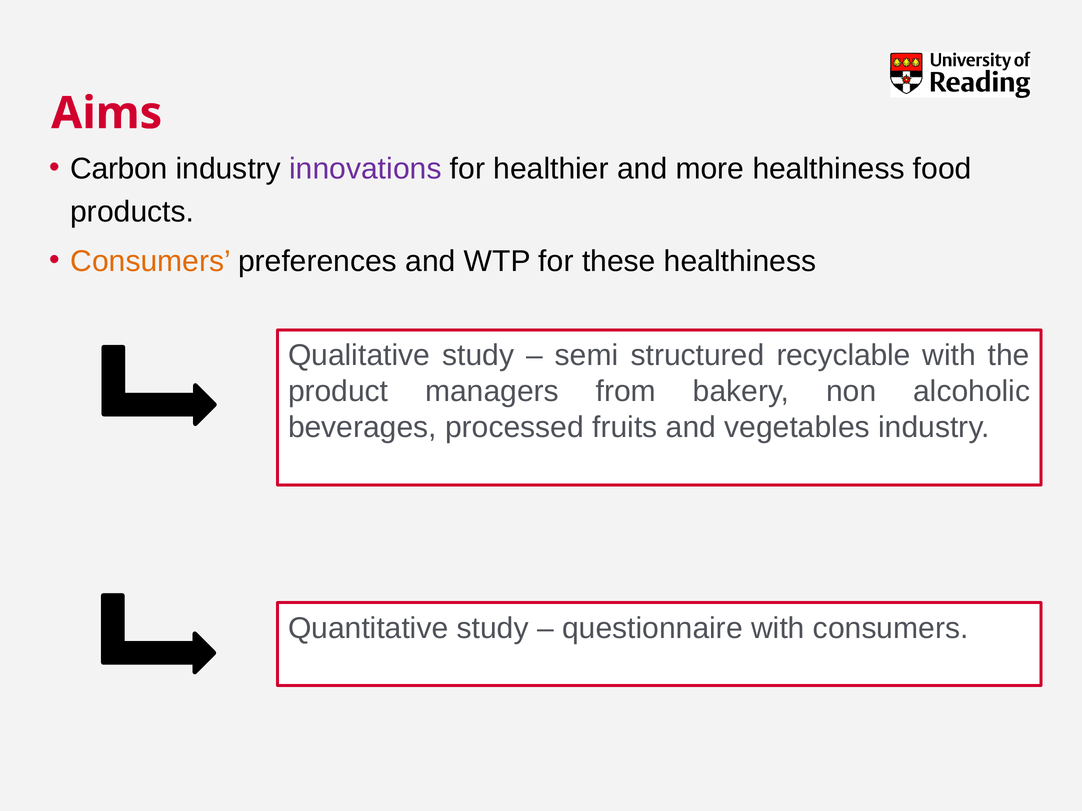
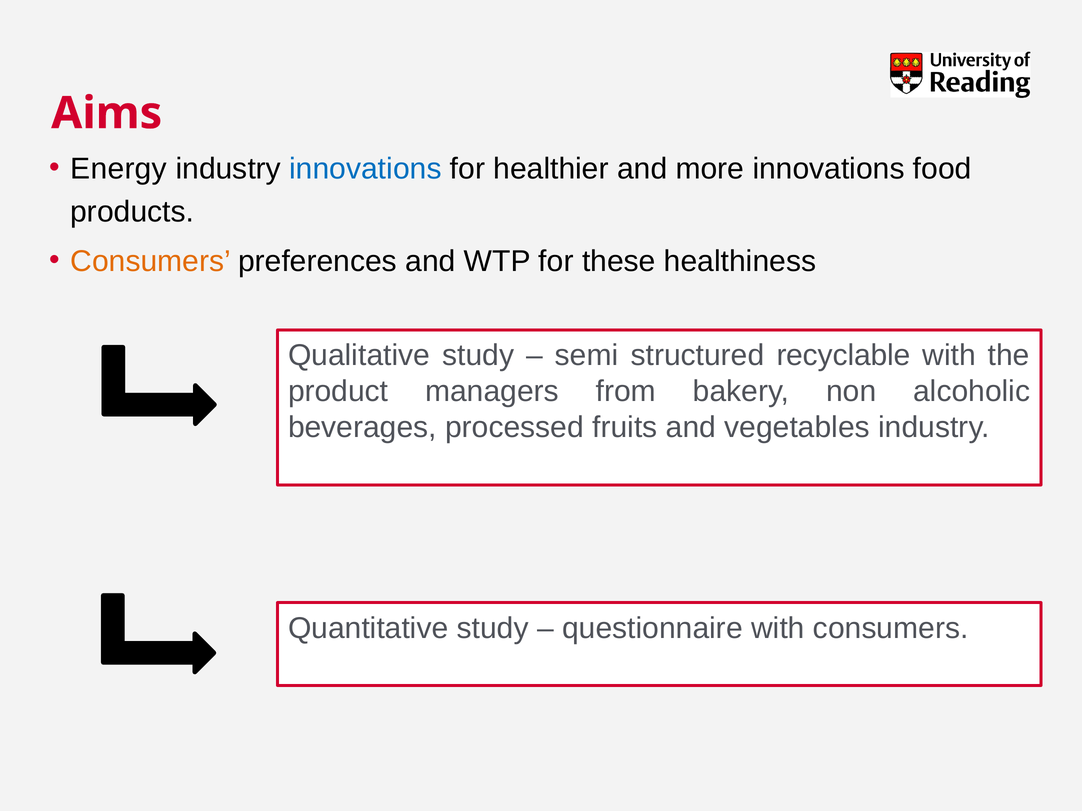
Carbon: Carbon -> Energy (119, 169)
innovations colour: purple -> blue (365, 169)
more healthiness: healthiness -> innovations (829, 169)
